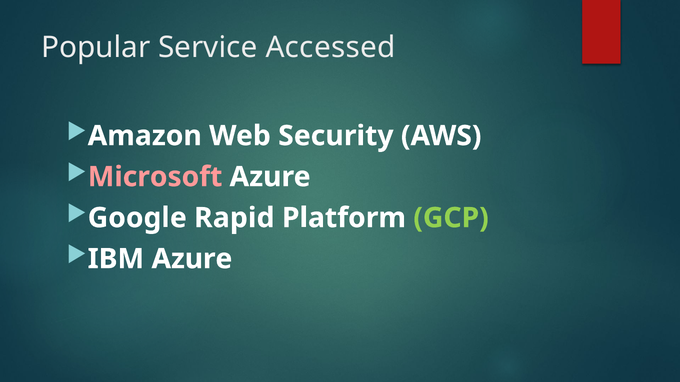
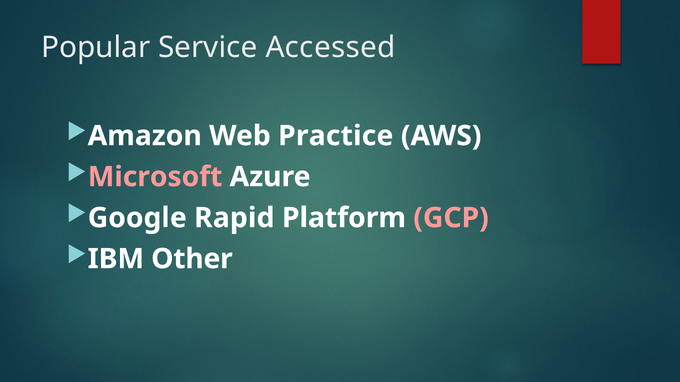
Security: Security -> Practice (336, 136)
GCP colour: light green -> pink (451, 218)
IBM Azure: Azure -> Other (192, 259)
